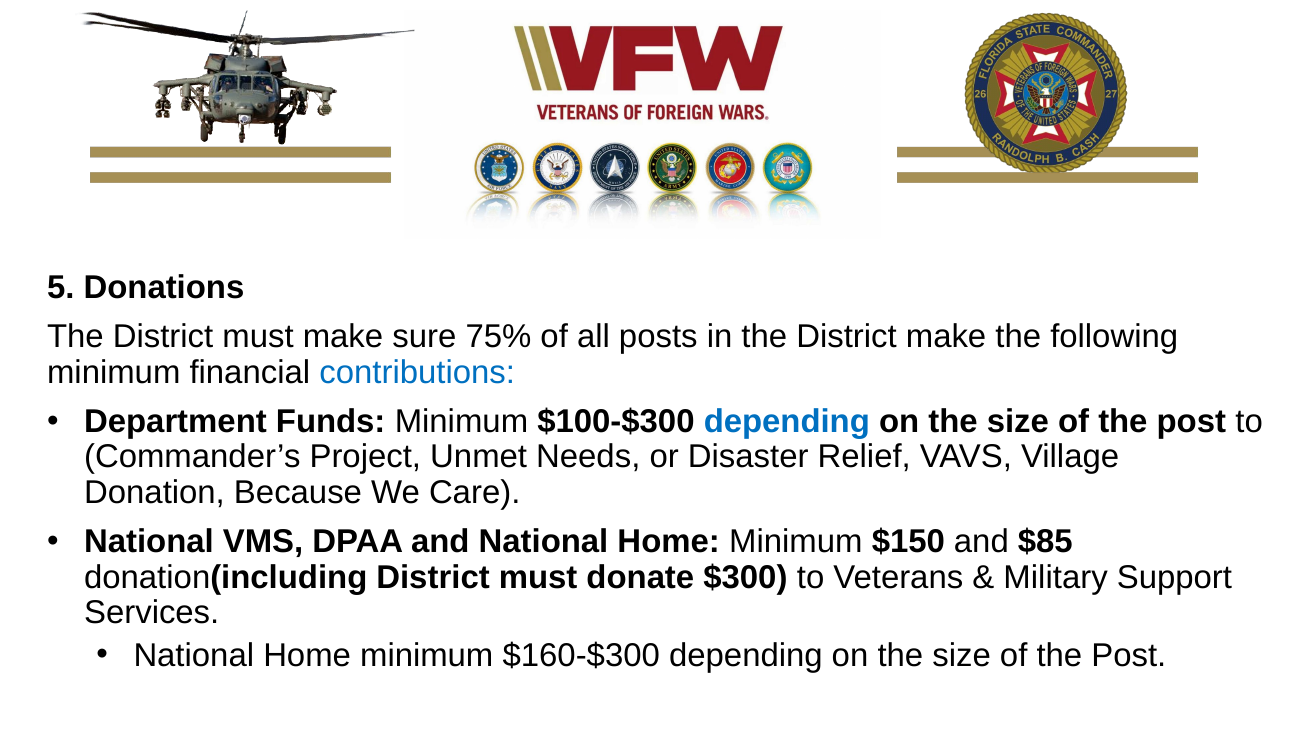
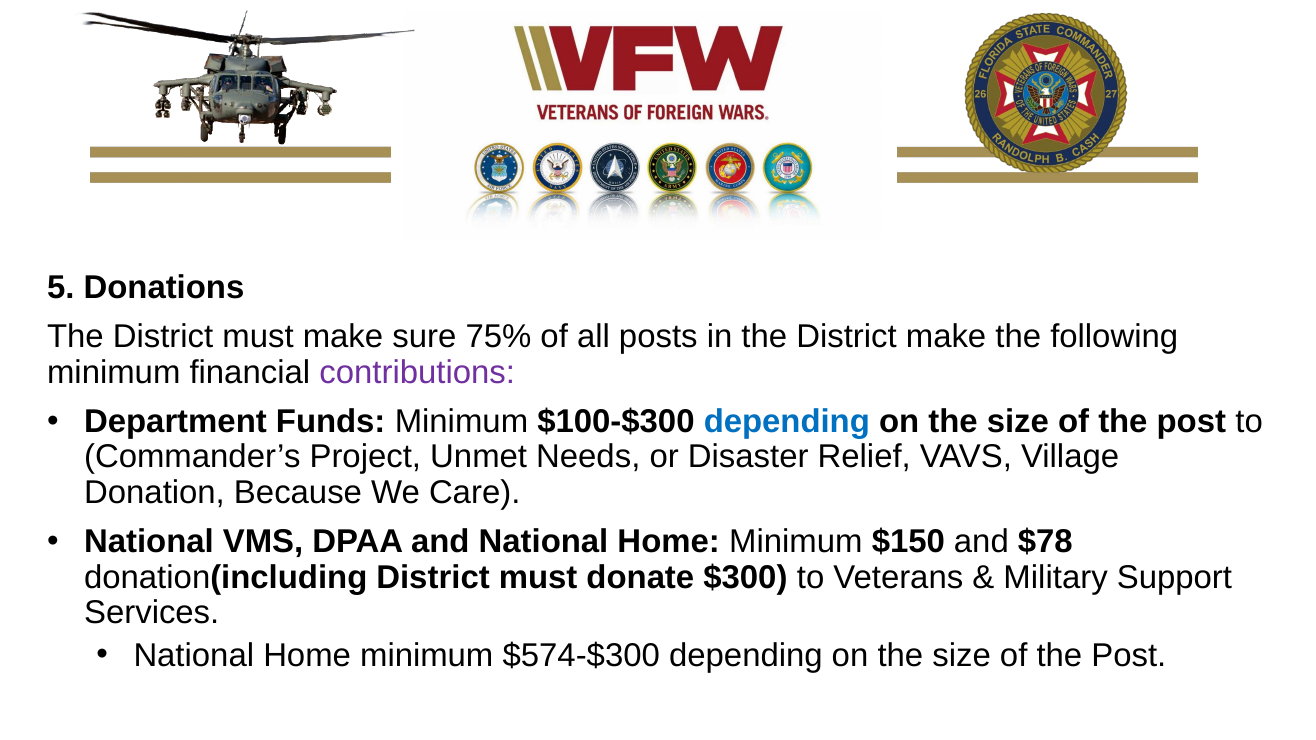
contributions colour: blue -> purple (417, 373)
$85: $85 -> $78 (1045, 542)
$160-$300: $160-$300 -> $574-$300 (581, 655)
